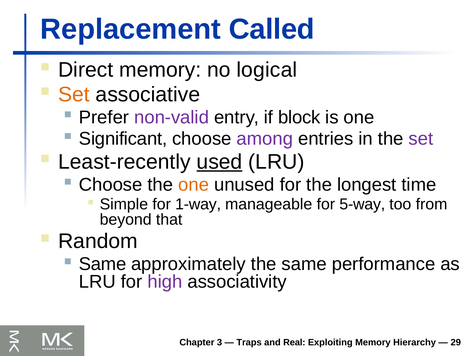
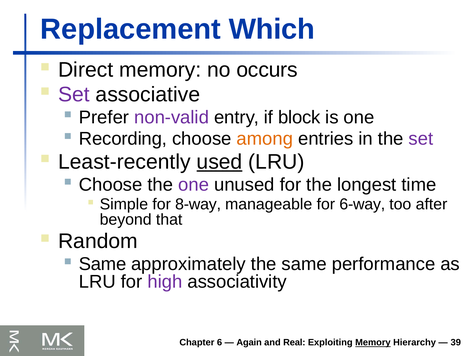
Called: Called -> Which (272, 29)
logical: logical -> occurs (267, 70)
Set colour: orange -> purple (74, 95)
Significant: Significant -> Recording (123, 139)
among colour: purple -> orange (265, 139)
one colour: orange -> purple (194, 185)
1-way: 1-way -> 8-way (198, 205)
5-way: 5-way -> 6-way (362, 205)
from: from -> after (432, 205)
3: 3 -> 6 (219, 343)
Traps: Traps -> Again (249, 343)
Memory underline: none -> present (373, 343)
29: 29 -> 39 (456, 343)
